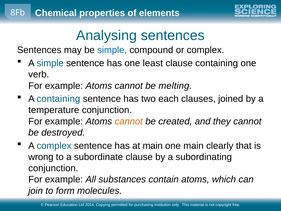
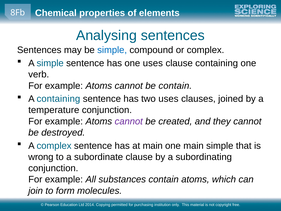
one least: least -> uses (153, 63)
be melting: melting -> contain (175, 86)
two each: each -> uses (168, 99)
cannot colour: orange -> purple (129, 121)
main clearly: clearly -> simple (220, 146)
